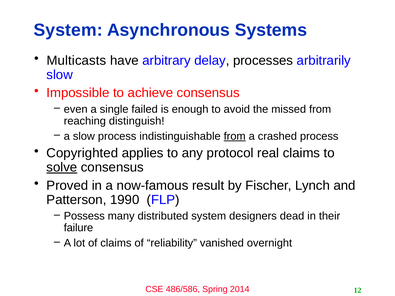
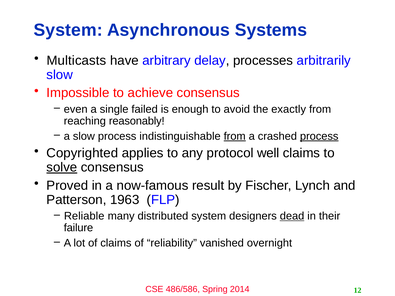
missed: missed -> exactly (289, 109)
distinguish: distinguish -> reasonably (137, 121)
process underline: none -> present (319, 136)
real: real -> well (268, 153)
1990: 1990 -> 1963 (125, 200)
Possess: Possess -> Reliable (84, 216)
dead underline: none -> present (292, 216)
